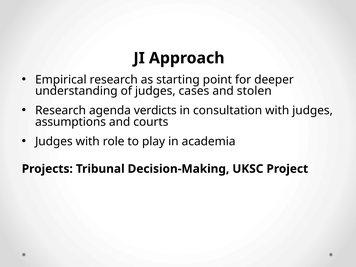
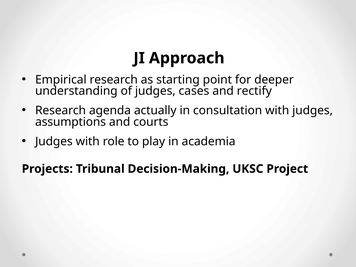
stolen: stolen -> rectify (254, 91)
verdicts: verdicts -> actually (155, 110)
